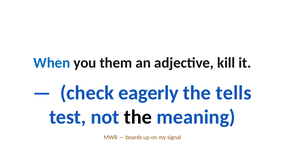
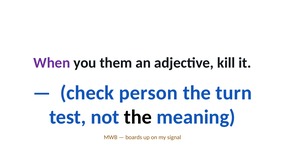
When colour: blue -> purple (52, 63)
eagerly: eagerly -> person (148, 93)
tells: tells -> turn (234, 93)
